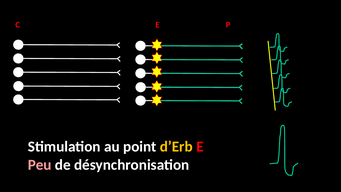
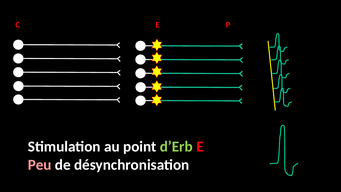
d’Erb colour: yellow -> light green (176, 146)
